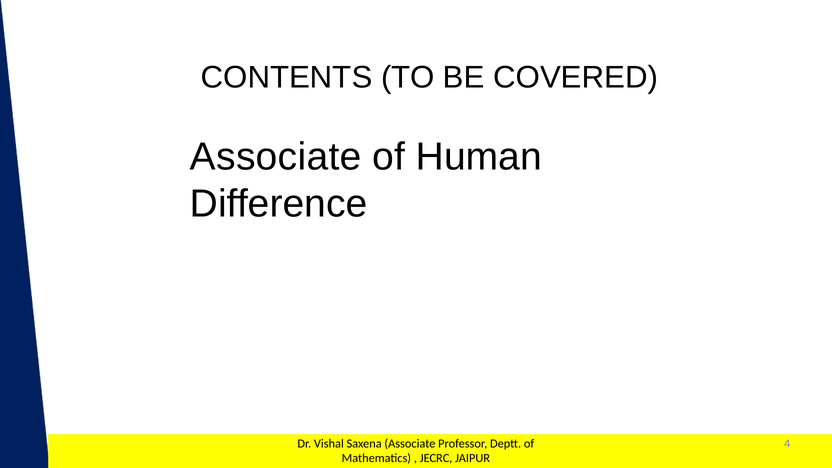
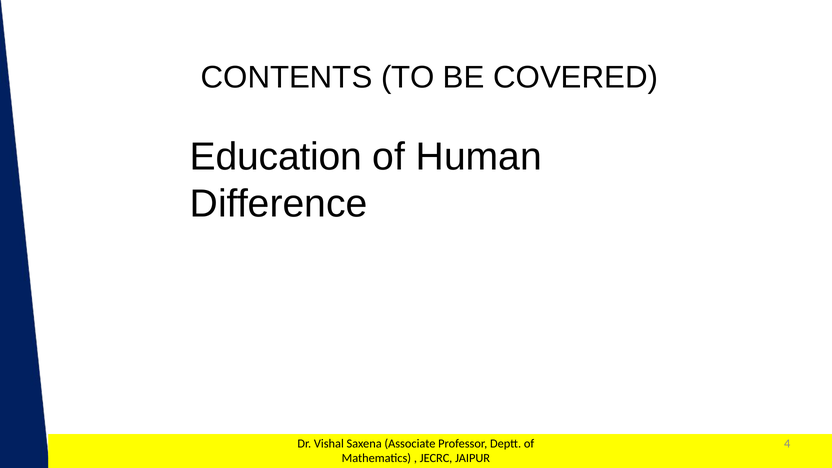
Associate: Associate -> Education (276, 157)
